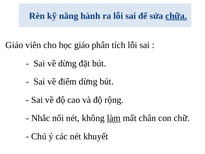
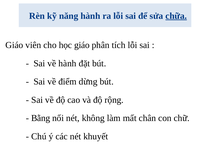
về dừng: dừng -> hành (67, 63)
Nhắc: Nhắc -> Bằng (41, 118)
làm underline: present -> none (114, 118)
